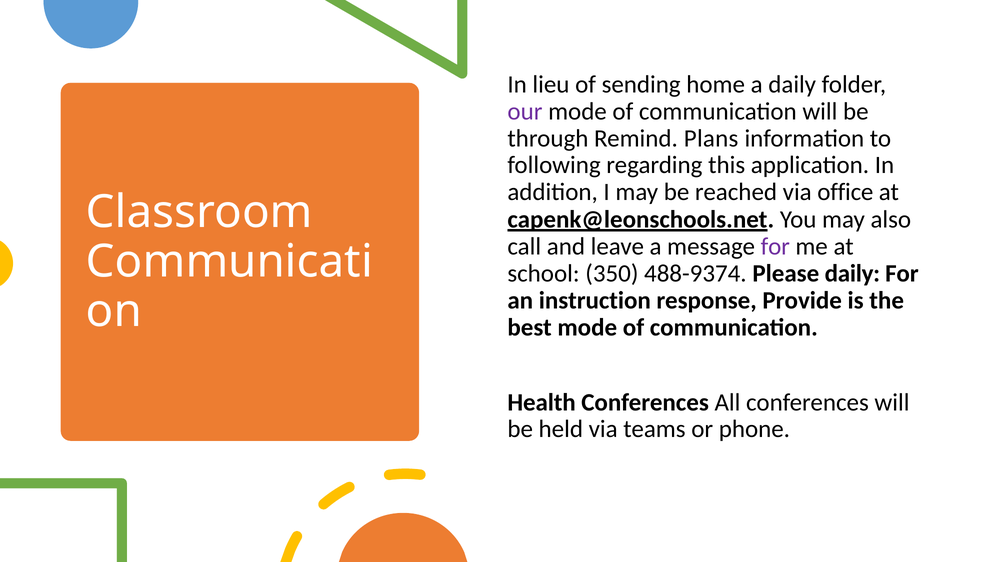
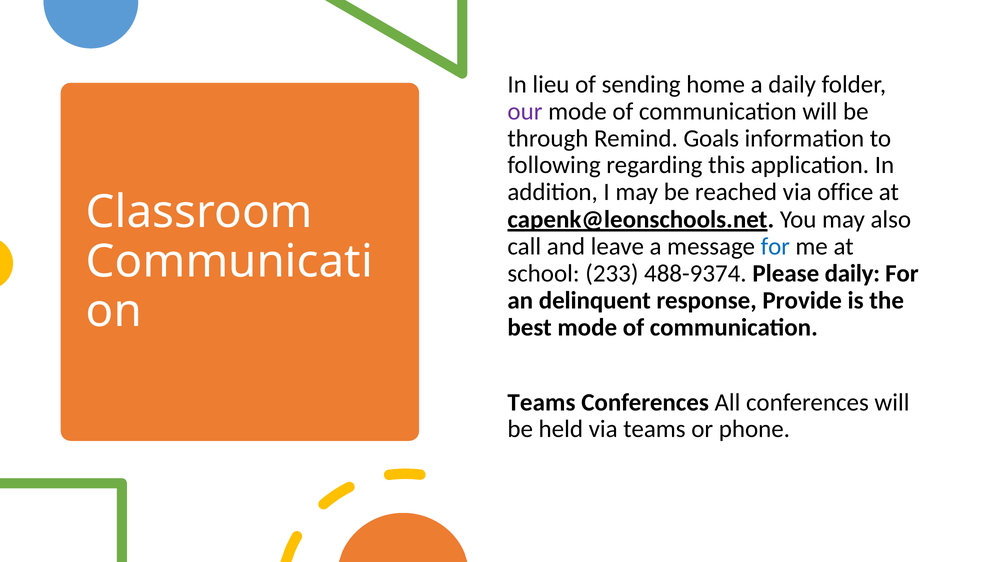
Plans: Plans -> Goals (711, 138)
for colour: purple -> blue (775, 247)
350: 350 -> 233 (612, 274)
instruction: instruction -> delinquent (595, 301)
Health: Health -> Teams (542, 403)
